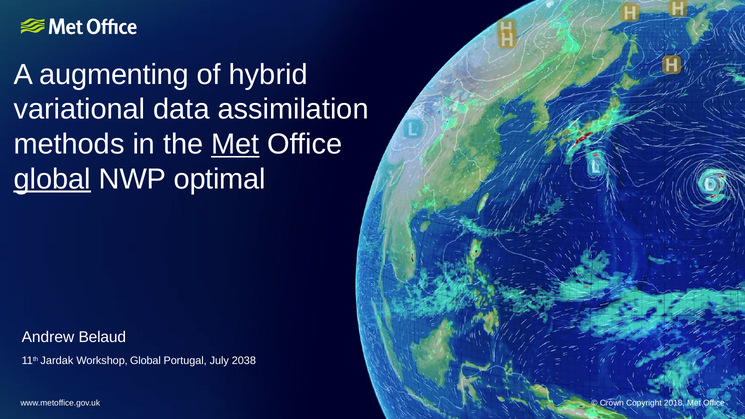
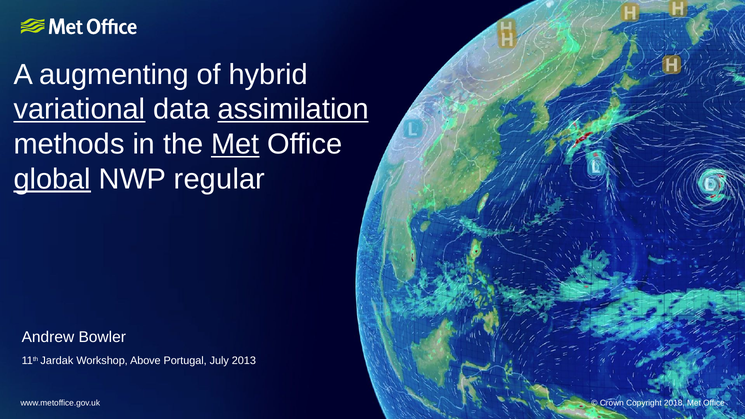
variational underline: none -> present (80, 109)
assimilation underline: none -> present (293, 109)
optimal: optimal -> regular (219, 179)
Belaud: Belaud -> Bowler (102, 337)
Workshop Global: Global -> Above (145, 361)
2038: 2038 -> 2013 (244, 361)
